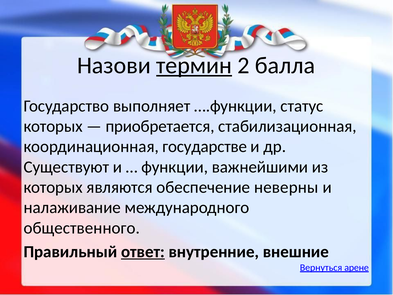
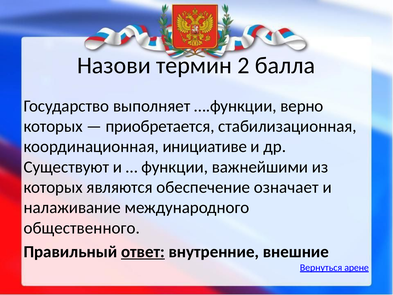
термин underline: present -> none (194, 65)
статус: статус -> верно (302, 106)
государстве: государстве -> инициативе (205, 147)
неверны: неверны -> означает (286, 187)
